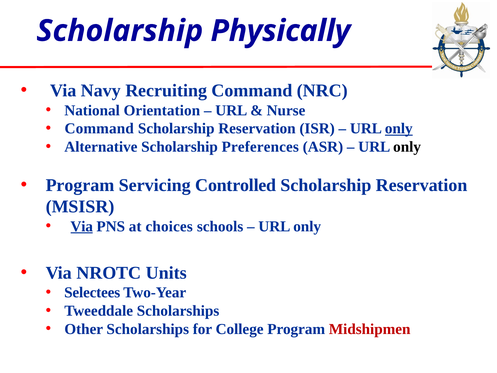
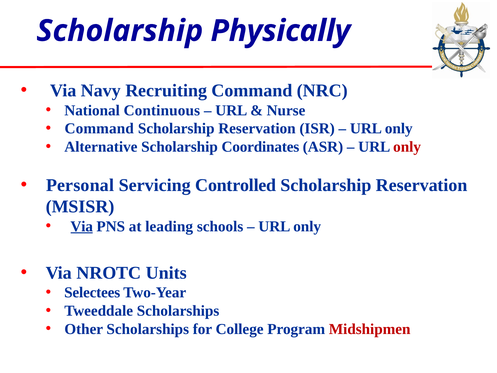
Orientation: Orientation -> Continuous (162, 110)
only underline: present -> none (399, 128)
Preferences: Preferences -> Coordinates (260, 147)
only colour: black -> red (407, 147)
Program: Program -> Personal (80, 185)
choices: choices -> leading (169, 226)
